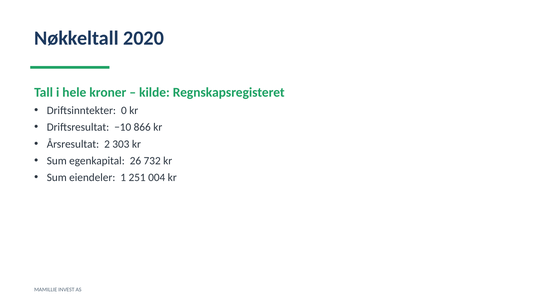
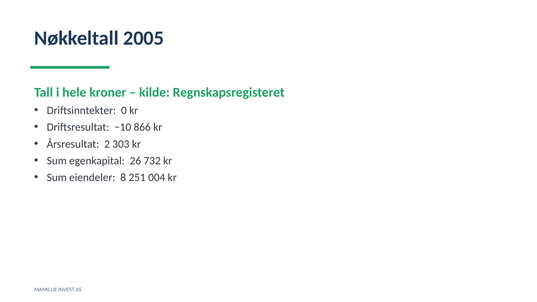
2020: 2020 -> 2005 (144, 38)
1: 1 -> 8 (123, 178)
